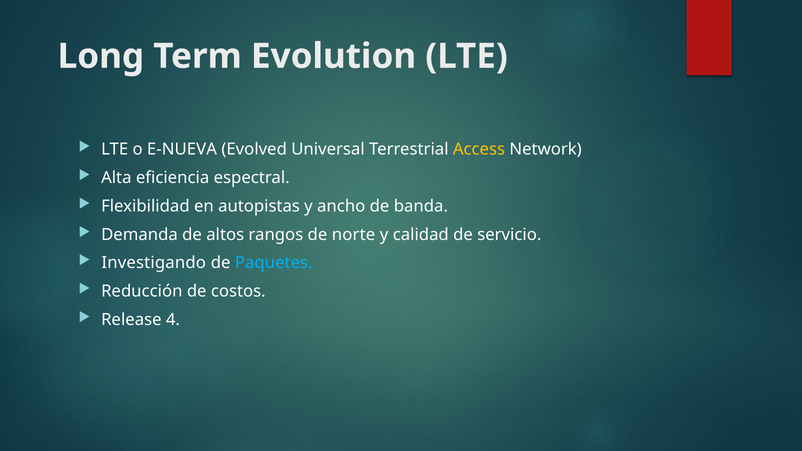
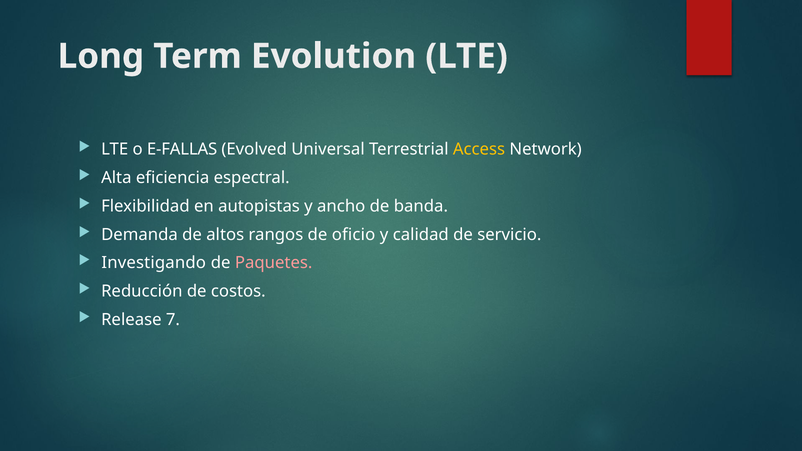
E-NUEVA: E-NUEVA -> E-FALLAS (182, 149)
norte: norte -> oficio (354, 235)
Paquetes colour: light blue -> pink (274, 263)
4: 4 -> 7 (173, 320)
